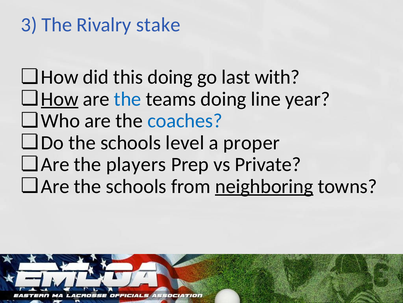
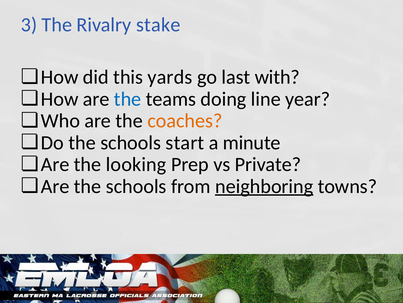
this doing: doing -> yards (170, 77)
How underline: present -> none (60, 99)
coaches colour: blue -> orange (185, 121)
level: level -> start (185, 142)
proper: proper -> minute (252, 142)
players: players -> looking (136, 164)
